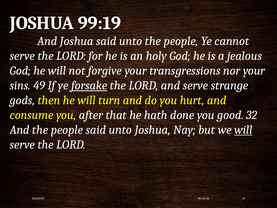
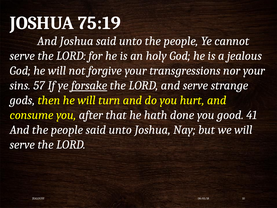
99:19: 99:19 -> 75:19 (99, 23)
49: 49 -> 57 (39, 85)
32: 32 -> 41 (252, 115)
will underline: present -> none (243, 130)
